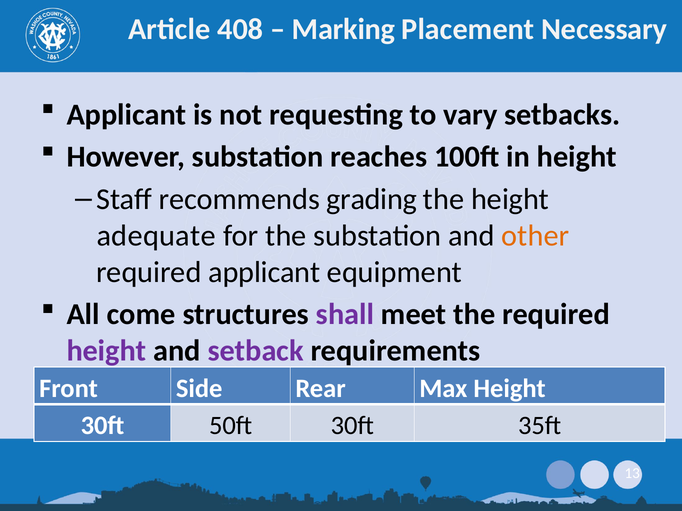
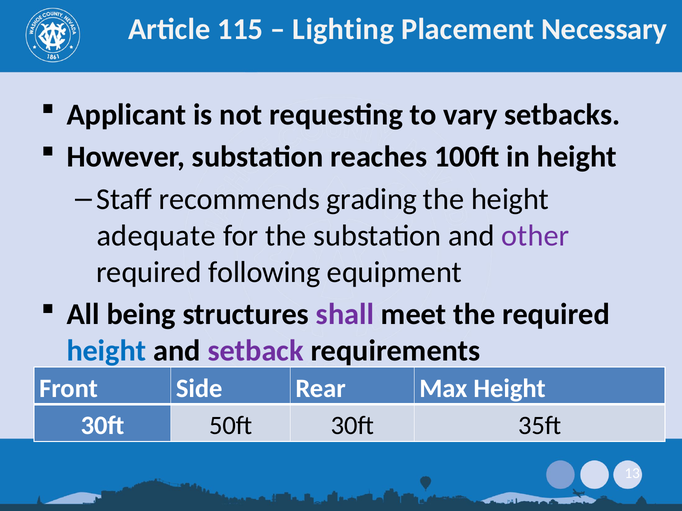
408: 408 -> 115 (240, 29)
Marking: Marking -> Lighting (343, 29)
other colour: orange -> purple (535, 236)
required applicant: applicant -> following (264, 272)
come: come -> being (141, 315)
height colour: purple -> blue (106, 351)
